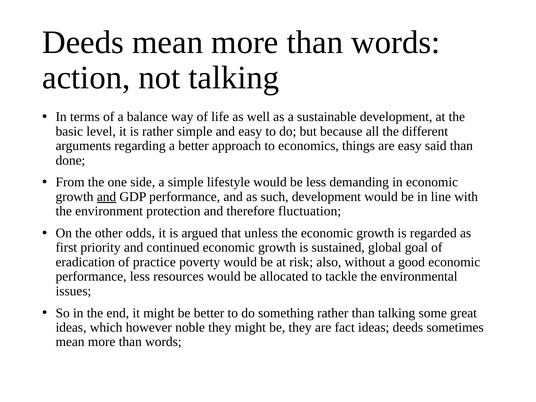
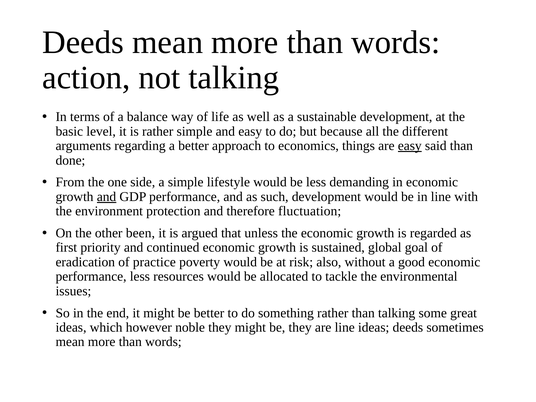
easy underline: none -> present (410, 146)
odds: odds -> been (140, 233)
are fact: fact -> line (345, 327)
